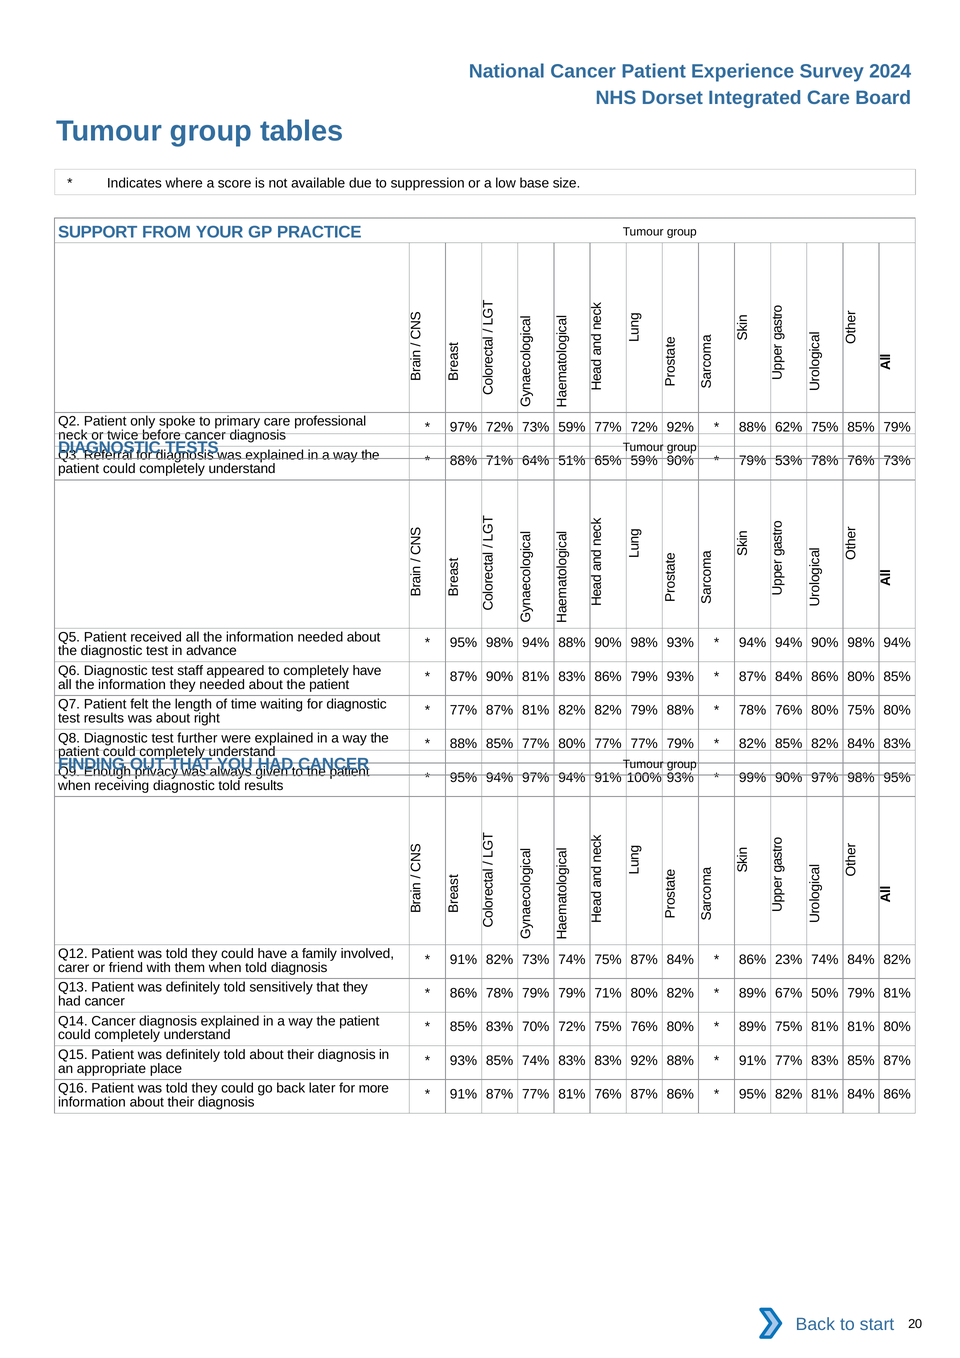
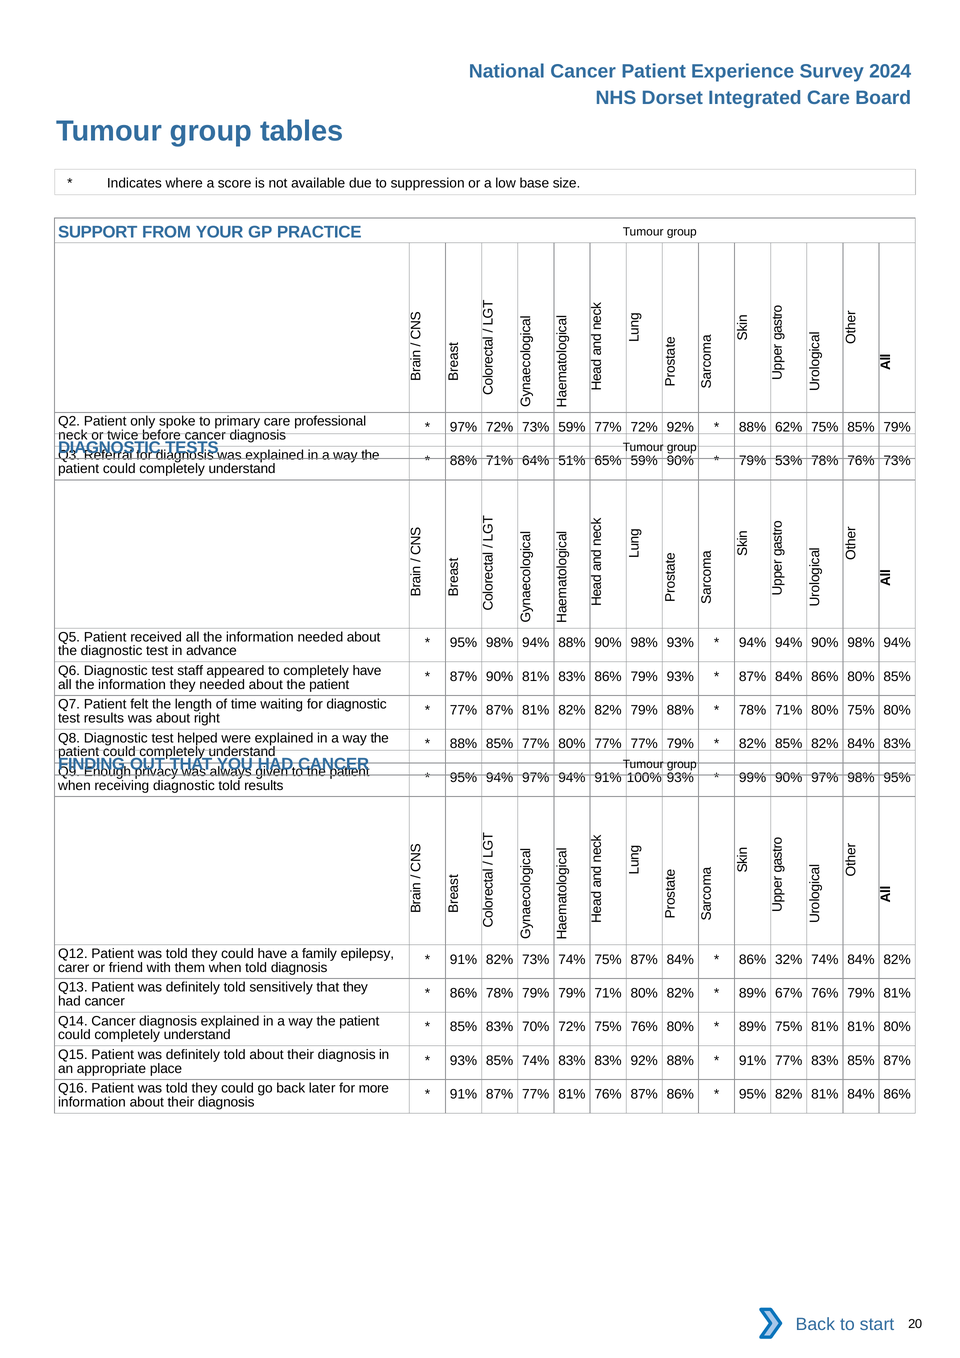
76%: 76% -> 71% (789, 711)
further: further -> helped (197, 738)
involved: involved -> epilepsy (367, 954)
23%: 23% -> 32% (789, 960)
67% 50%: 50% -> 76% (825, 994)
